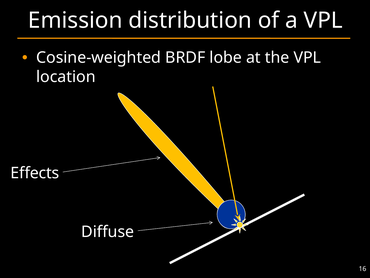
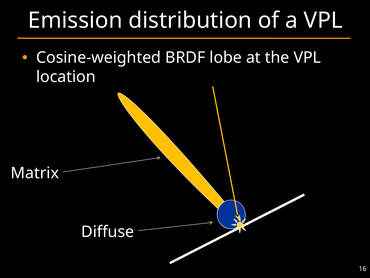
Effects: Effects -> Matrix (35, 173)
